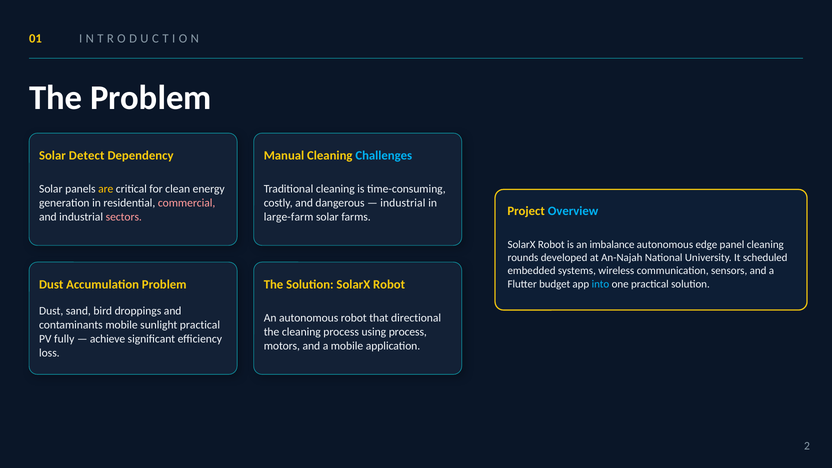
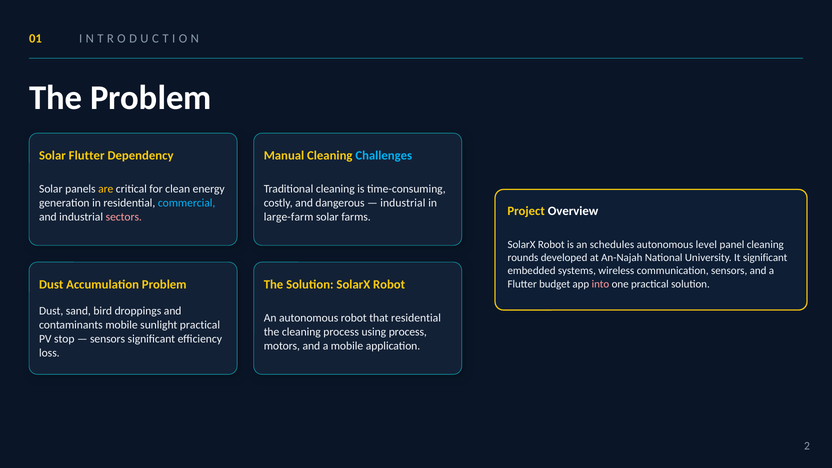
Solar Detect: Detect -> Flutter (87, 156)
commercial colour: pink -> light blue (187, 203)
Overview colour: light blue -> white (573, 211)
imbalance: imbalance -> schedules (612, 244)
edge: edge -> level (706, 244)
It scheduled: scheduled -> significant (765, 258)
into colour: light blue -> pink (600, 284)
that directional: directional -> residential (416, 318)
fully: fully -> stop (64, 339)
achieve: achieve -> sensors (108, 339)
